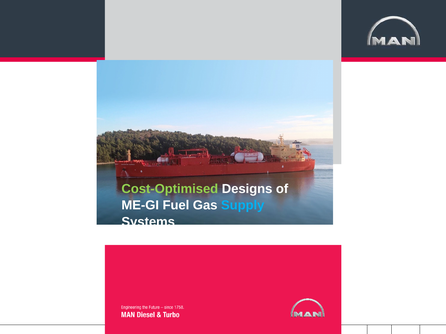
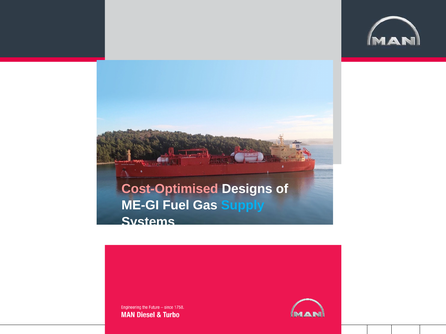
Cost-Optimised colour: light green -> pink (170, 189)
